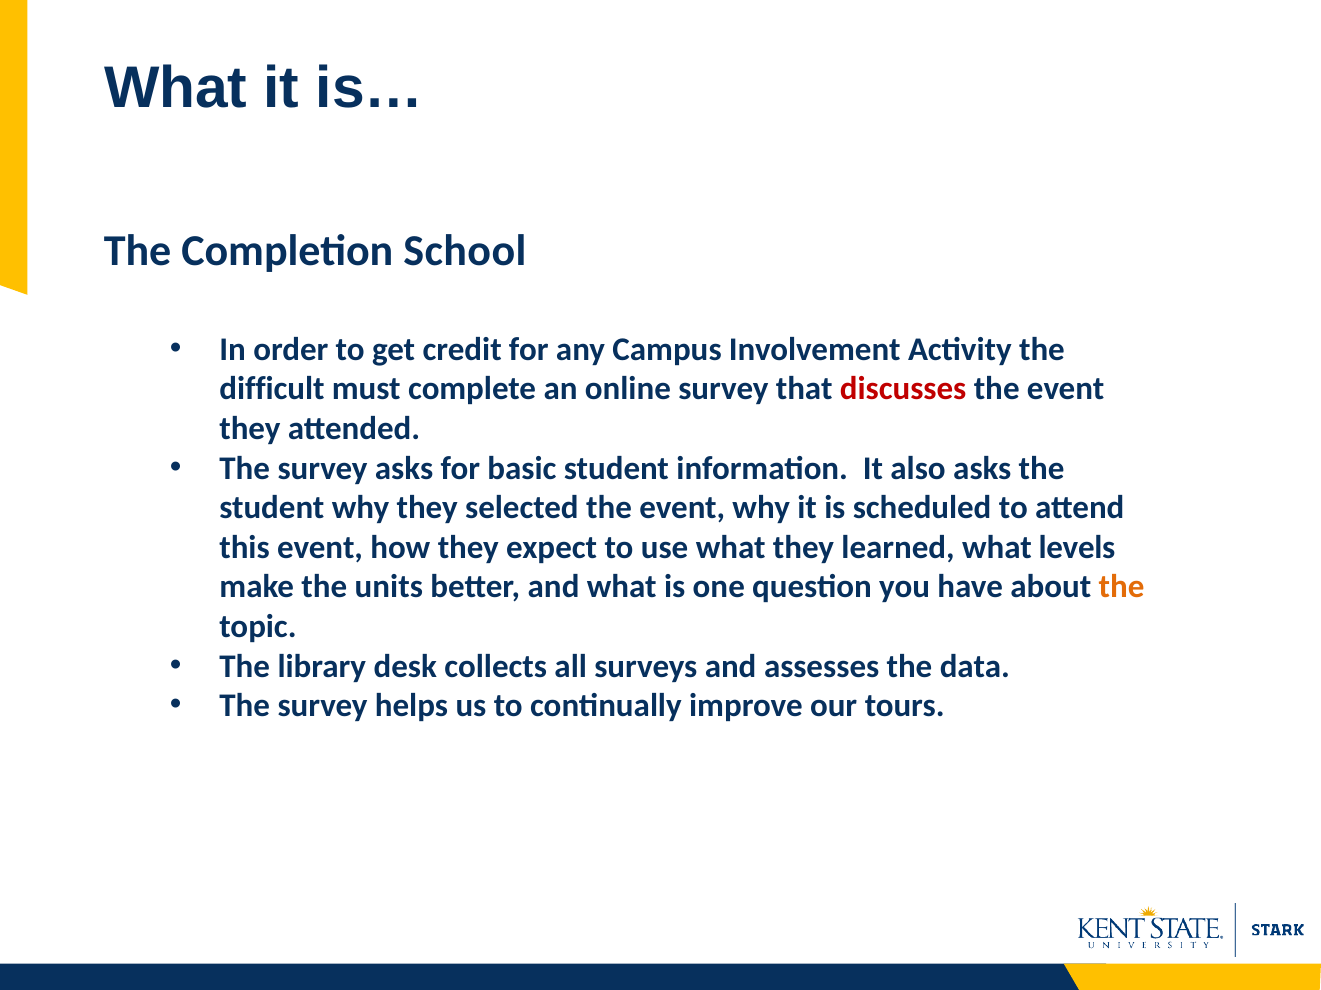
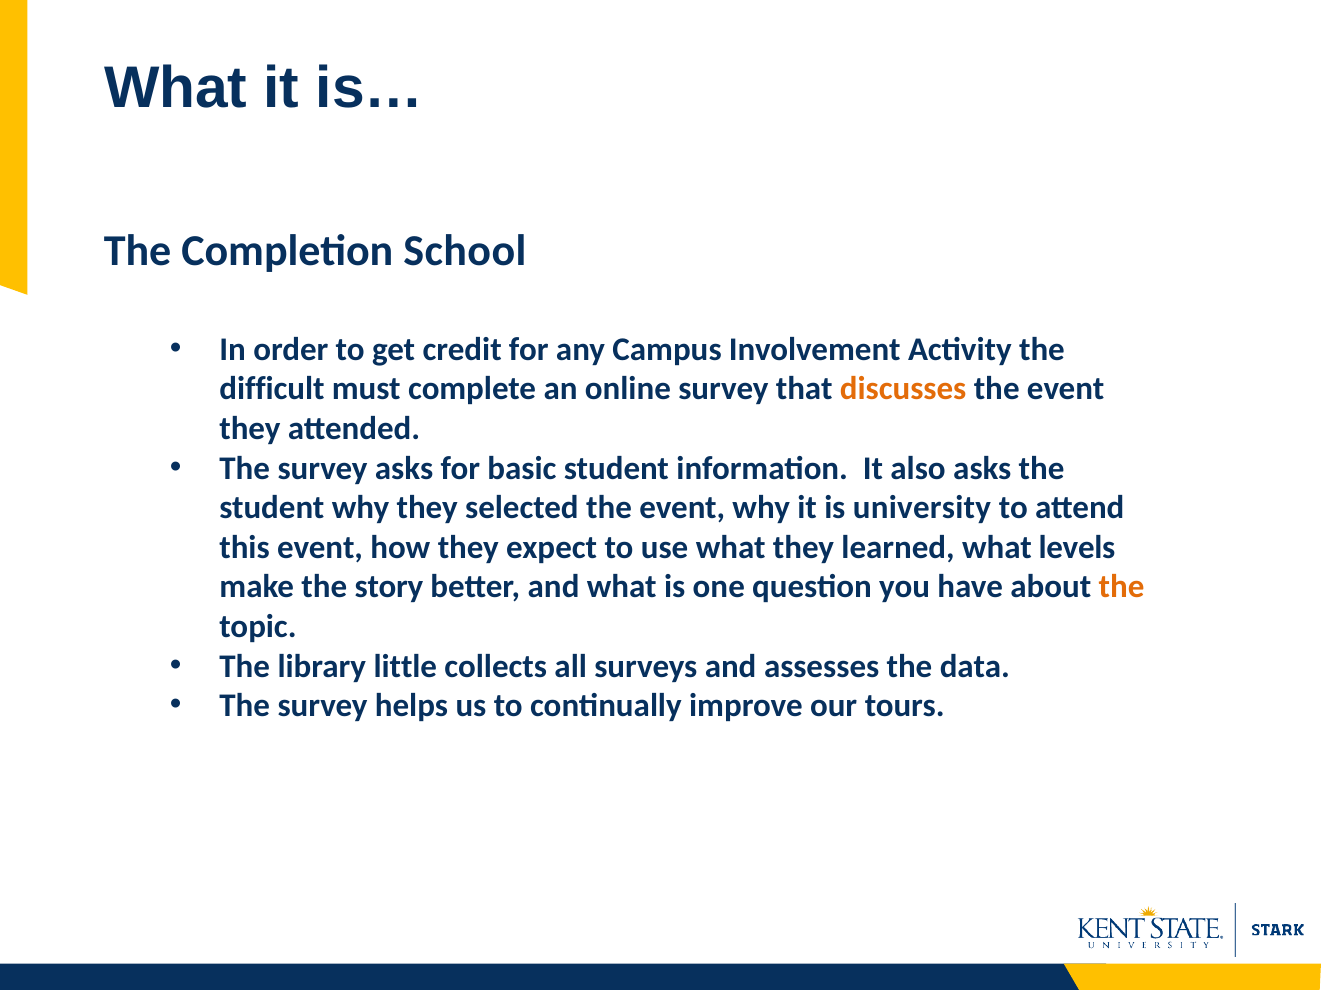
discusses colour: red -> orange (903, 389)
scheduled: scheduled -> university (922, 508)
units: units -> story (389, 588)
desk: desk -> little (405, 667)
